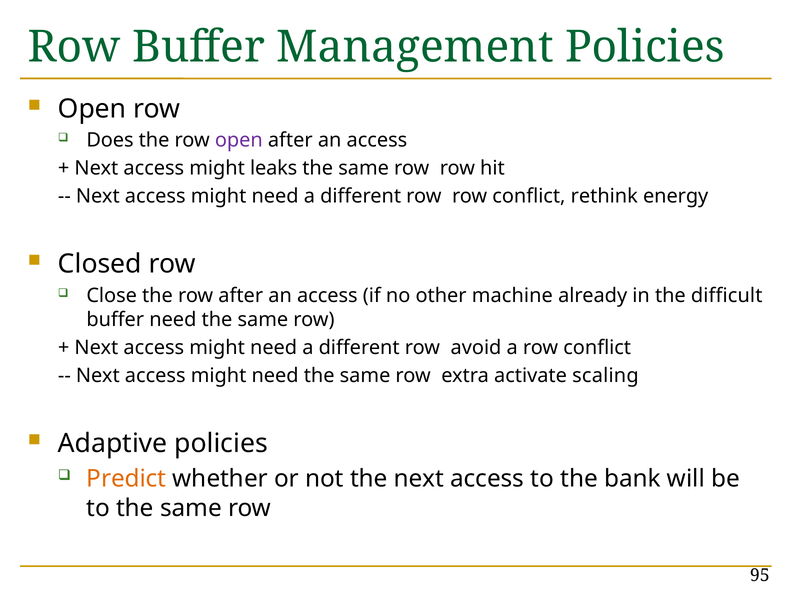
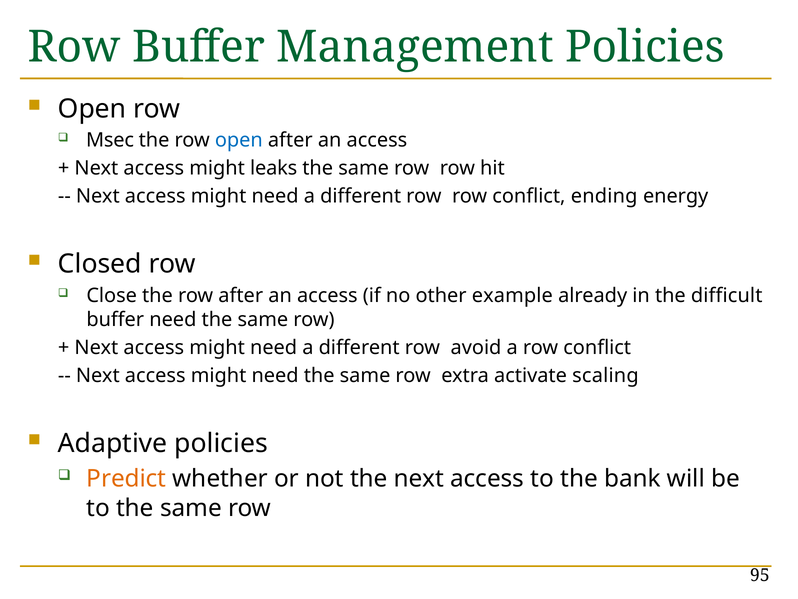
Does: Does -> Msec (110, 140)
open colour: purple -> blue (239, 140)
rethink: rethink -> ending (604, 196)
machine: machine -> example (512, 295)
